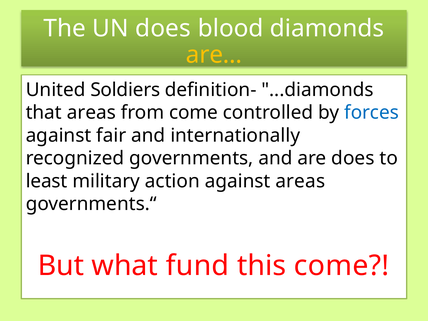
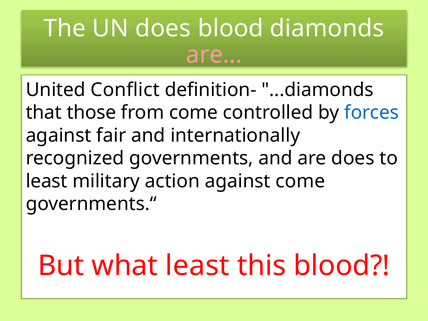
are… colour: yellow -> pink (214, 55)
Soldiers: Soldiers -> Conflict (125, 90)
that areas: areas -> those (91, 113)
against areas: areas -> come (300, 181)
what fund: fund -> least (197, 266)
this come: come -> blood (342, 266)
